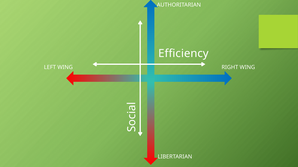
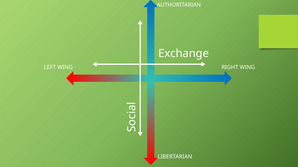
Efficiency: Efficiency -> Exchange (184, 54)
